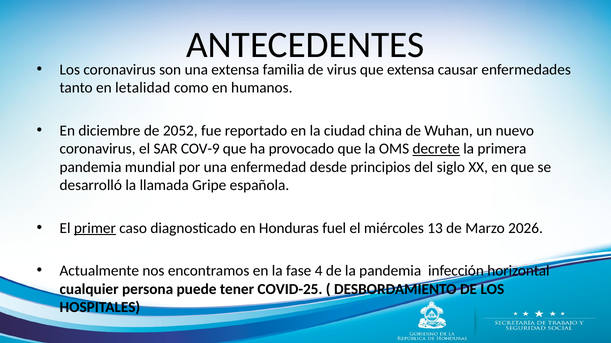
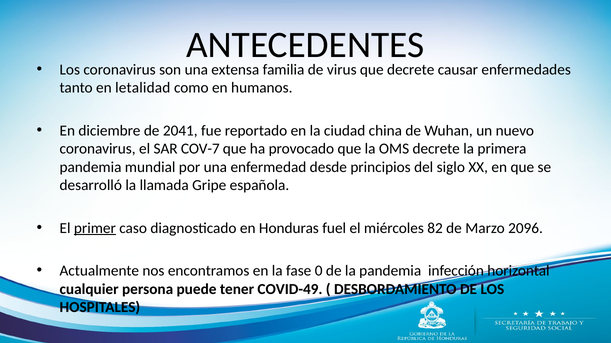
que extensa: extensa -> decrete (411, 70)
2052: 2052 -> 2041 (180, 131)
COV-9: COV-9 -> COV-7 (200, 149)
decrete underline: present -> none (436, 149)
13: 13 -> 82 (435, 229)
2026: 2026 -> 2096 (526, 229)
4: 4 -> 0 (319, 271)
COVID-25: COVID-25 -> COVID-49 (290, 290)
